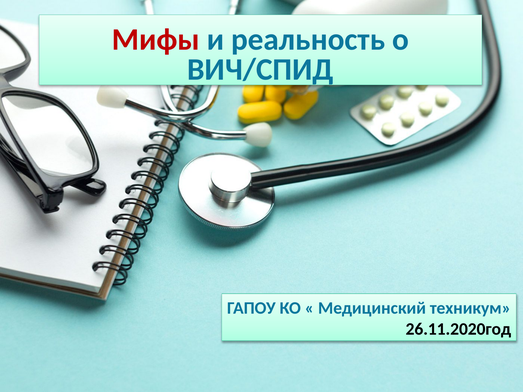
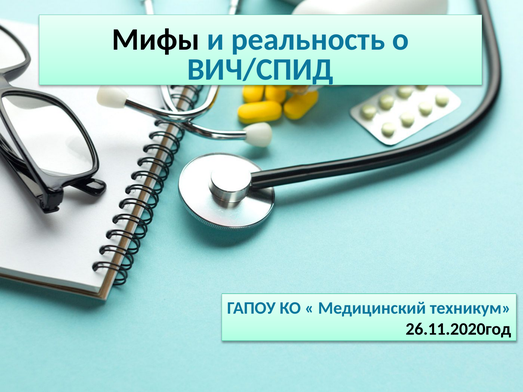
Мифы colour: red -> black (156, 40)
